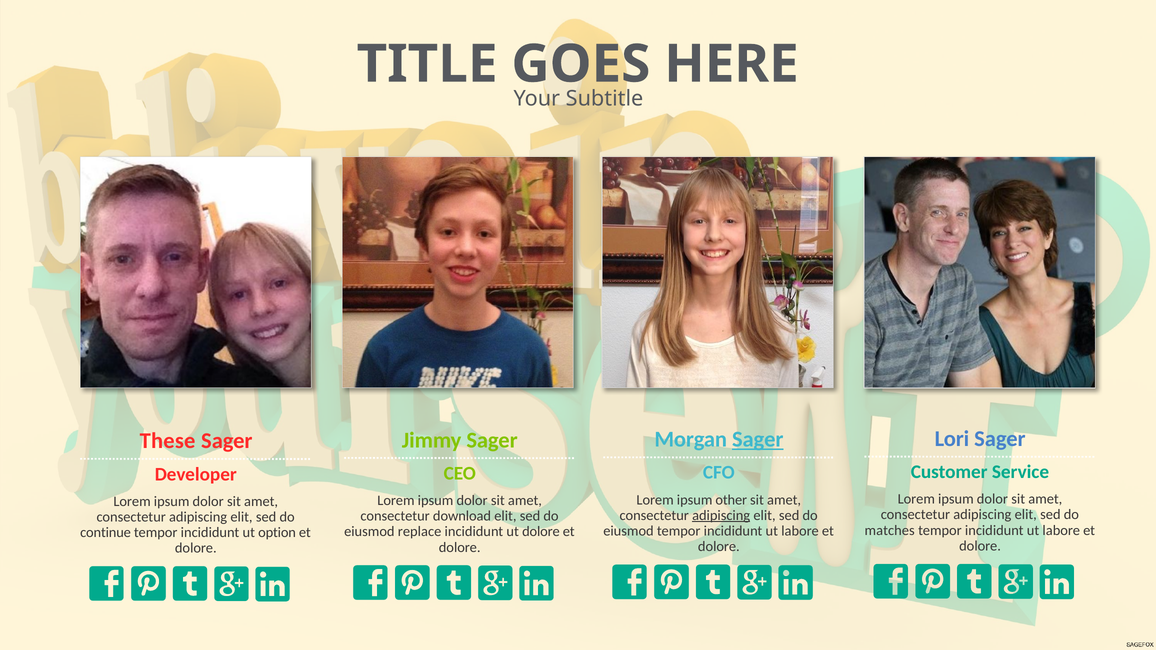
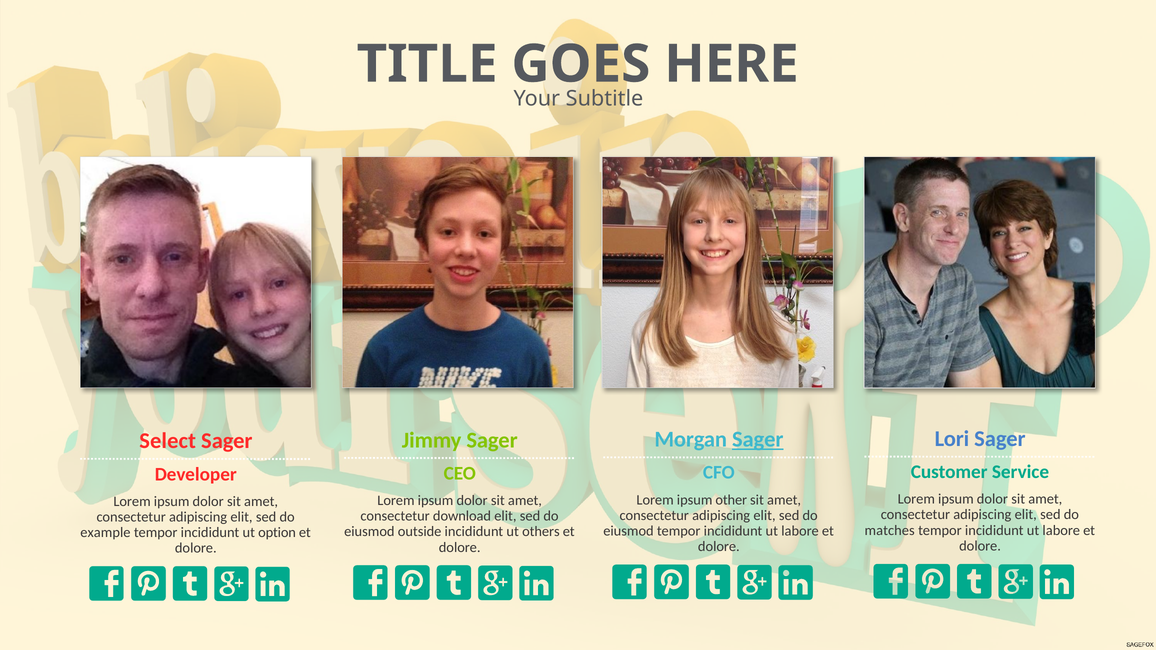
These: These -> Select (168, 441)
adipiscing underline: present -> none (721, 516)
replace: replace -> outside (420, 532)
ut dolore: dolore -> others (541, 532)
continue: continue -> example (105, 533)
